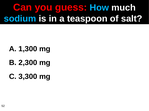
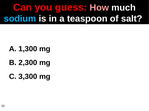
How colour: light blue -> pink (99, 8)
